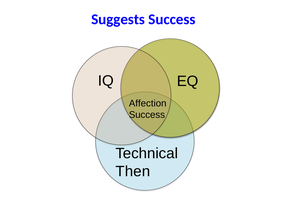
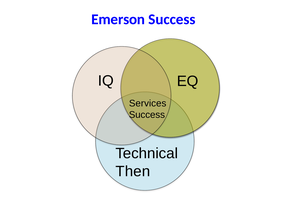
Suggests: Suggests -> Emerson (118, 19)
Affection: Affection -> Services (148, 103)
